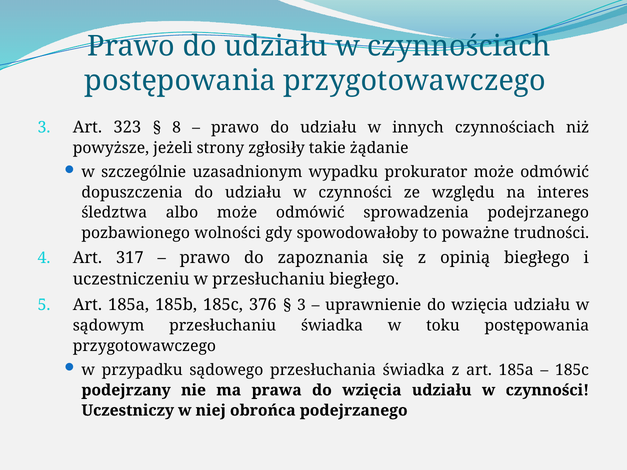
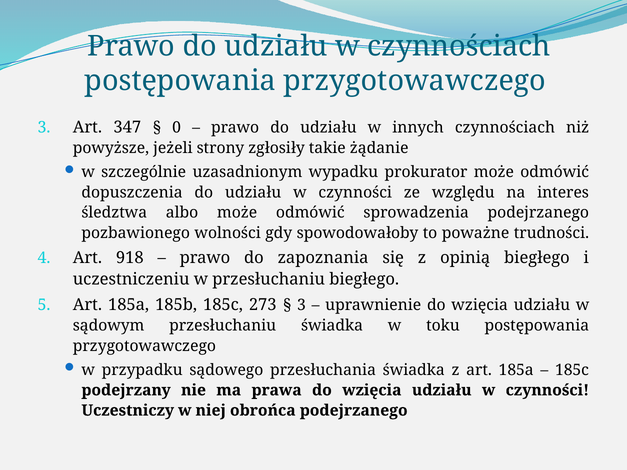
323: 323 -> 347 (127, 127)
8: 8 -> 0 (177, 128)
317: 317 -> 918 (130, 258)
376: 376 -> 273 (263, 305)
